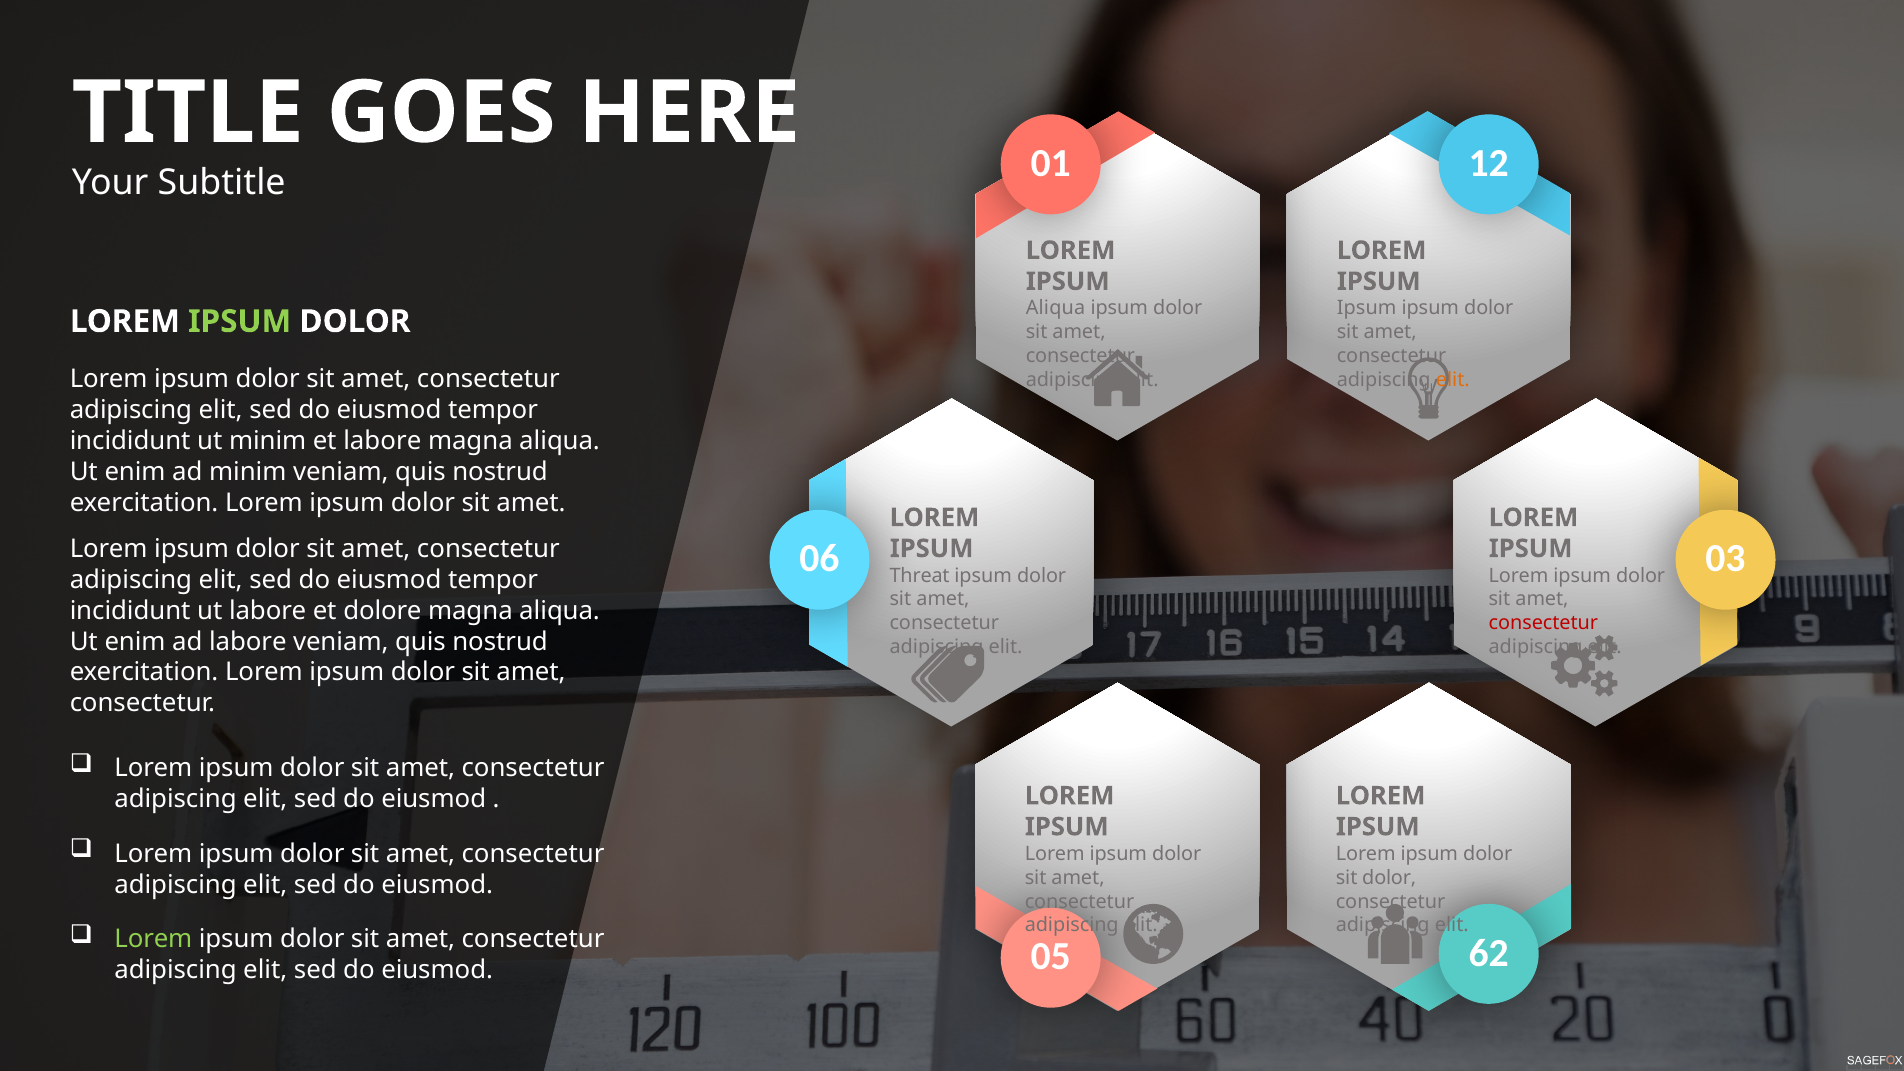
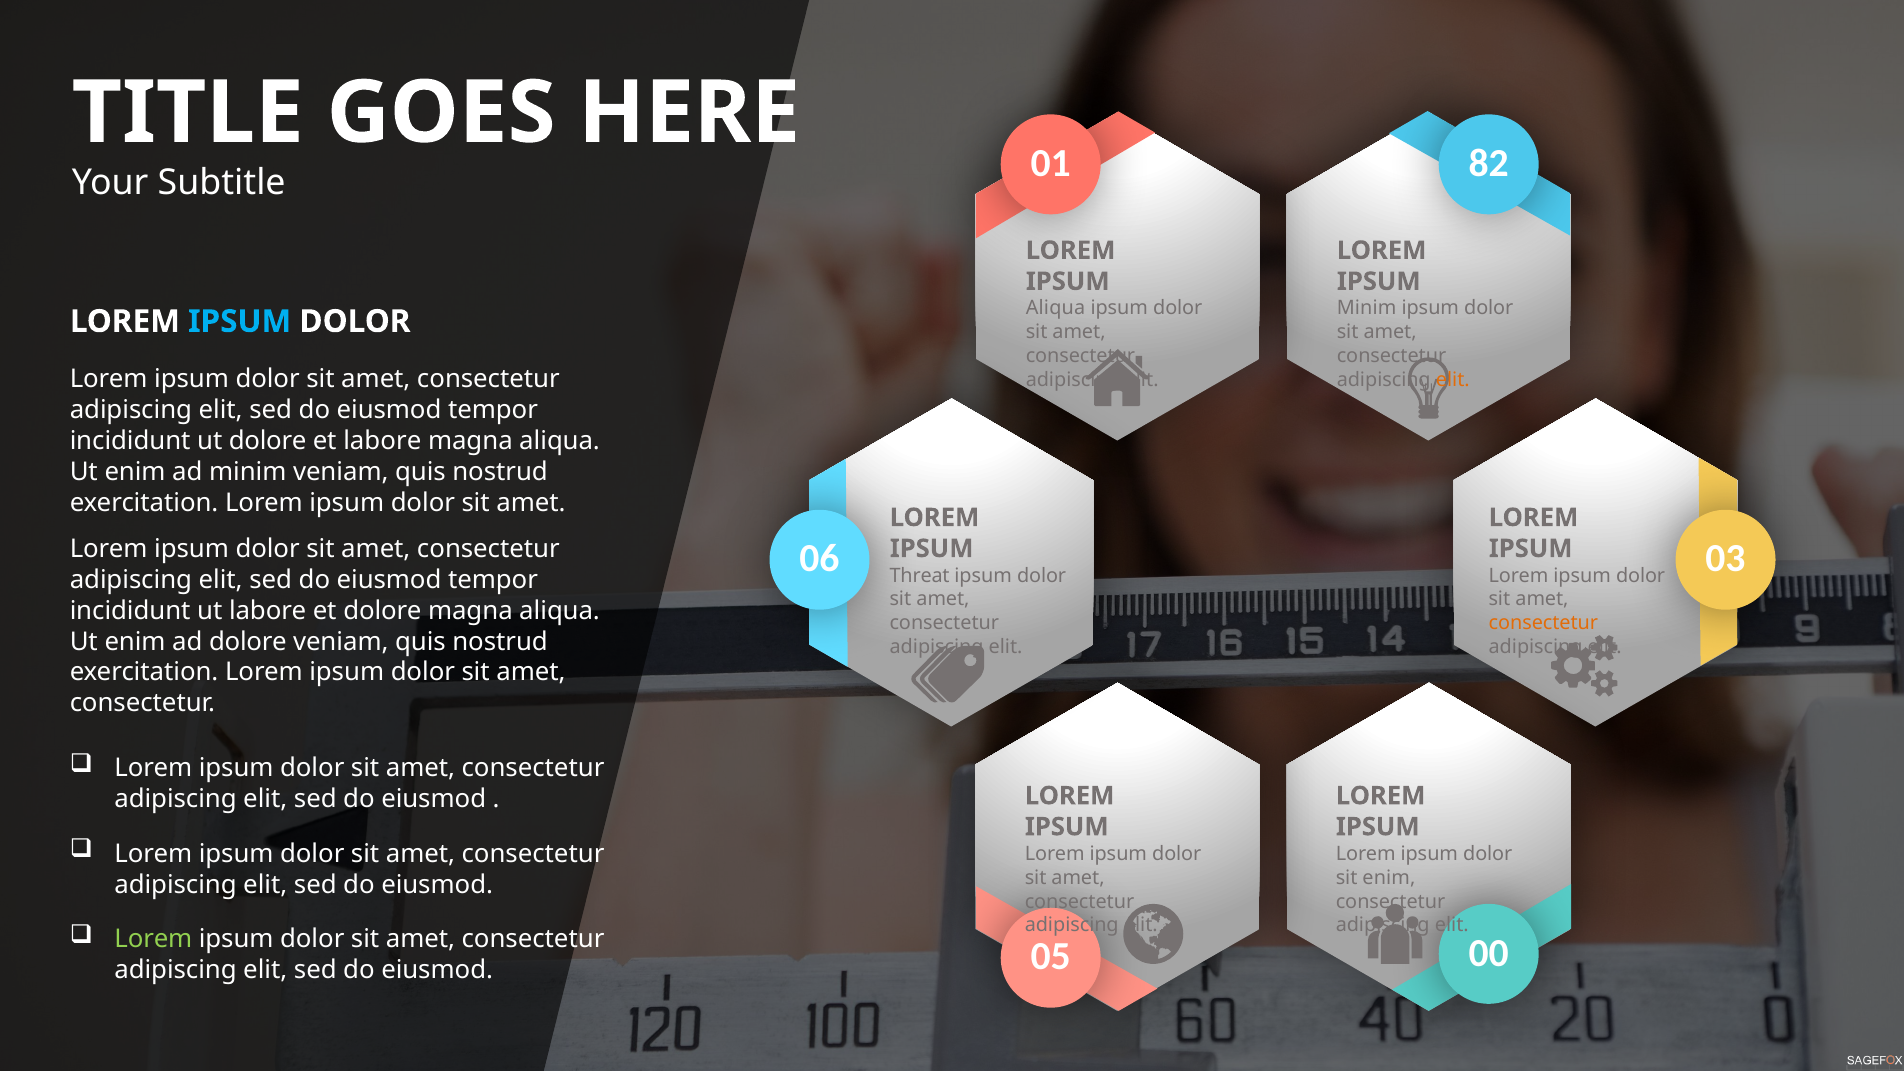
12: 12 -> 82 (1489, 163)
Ipsum: Ipsum -> Minim (1367, 308)
IPSUM colour: light green -> light blue (240, 321)
ut minim: minim -> dolore (268, 441)
consectetur colour: red -> orange (1543, 623)
ad labore: labore -> dolore (248, 641)
sit dolor: dolor -> enim (1389, 878)
62: 62 -> 00 (1489, 953)
